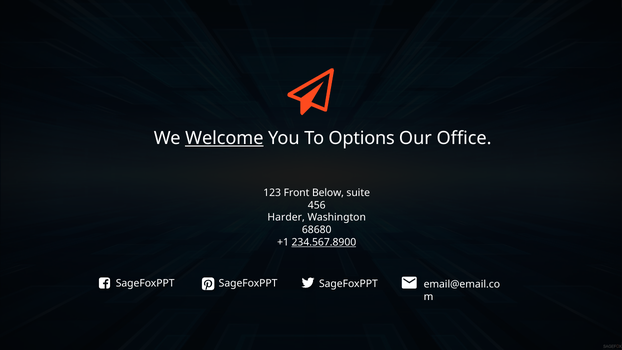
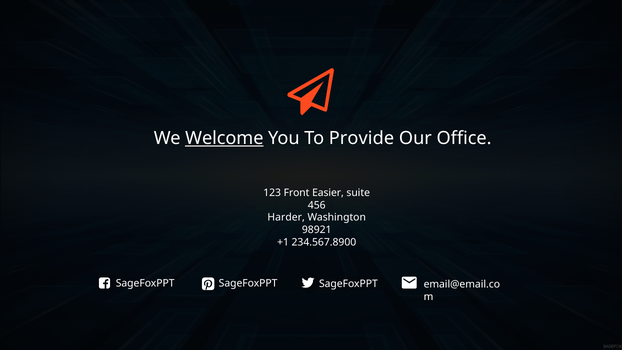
Options: Options -> Provide (361, 138)
Below: Below -> Easier (328, 193)
68680: 68680 -> 98921 (317, 230)
234.567.8900 underline: present -> none (324, 242)
